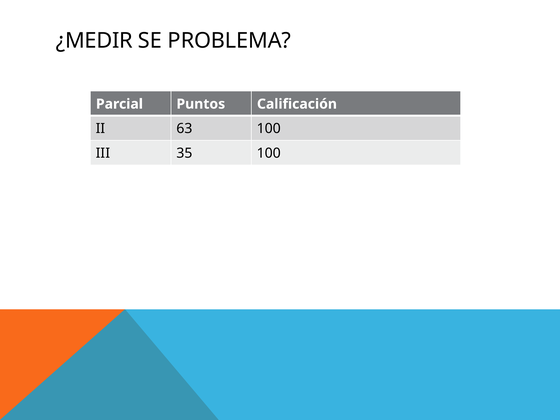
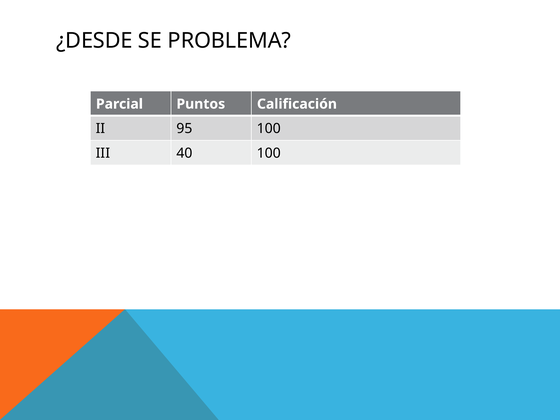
¿MEDIR: ¿MEDIR -> ¿DESDE (94, 41)
63: 63 -> 95 (184, 129)
35: 35 -> 40 (184, 153)
